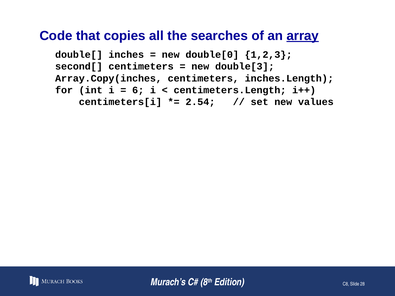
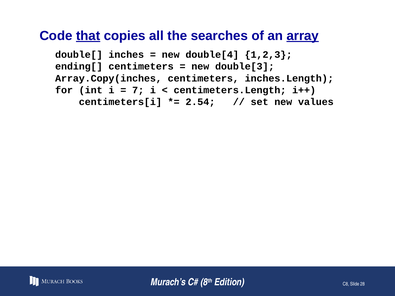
that underline: none -> present (88, 36)
double[0: double[0 -> double[4 (212, 55)
second[: second[ -> ending[ (79, 67)
6: 6 -> 7 (138, 90)
